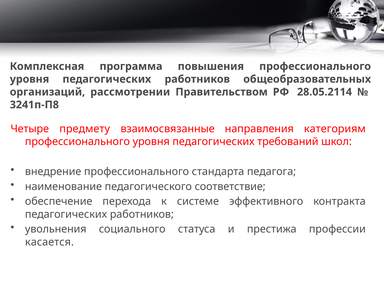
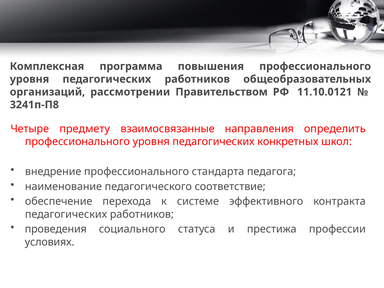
28.05.2114: 28.05.2114 -> 11.10.0121 (325, 92)
категориям: категориям -> определить (335, 129)
требований: требований -> конкретных (288, 142)
увольнения: увольнения -> проведения (56, 229)
касается: касается -> условиях (50, 242)
